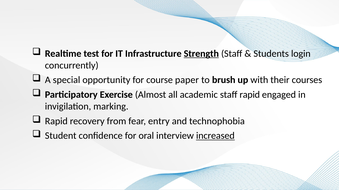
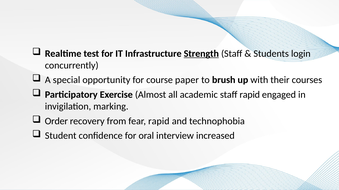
Rapid: Rapid -> Order (56, 122)
fear entry: entry -> rapid (159, 122)
increased underline: present -> none (215, 136)
